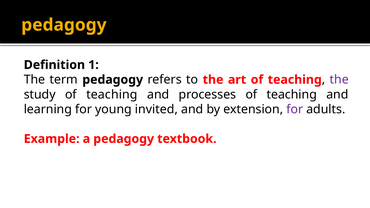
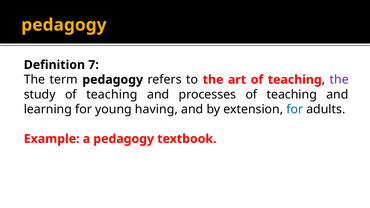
1: 1 -> 7 (94, 65)
invited: invited -> having (156, 109)
for colour: purple -> blue (295, 109)
